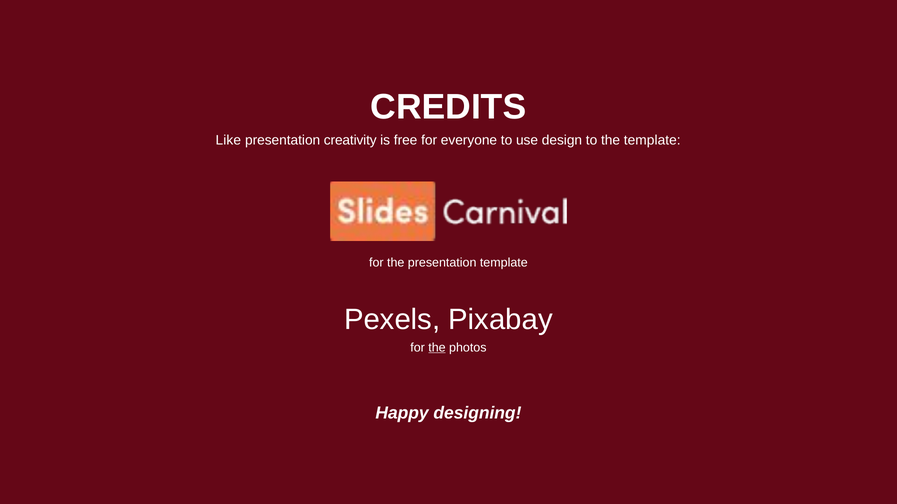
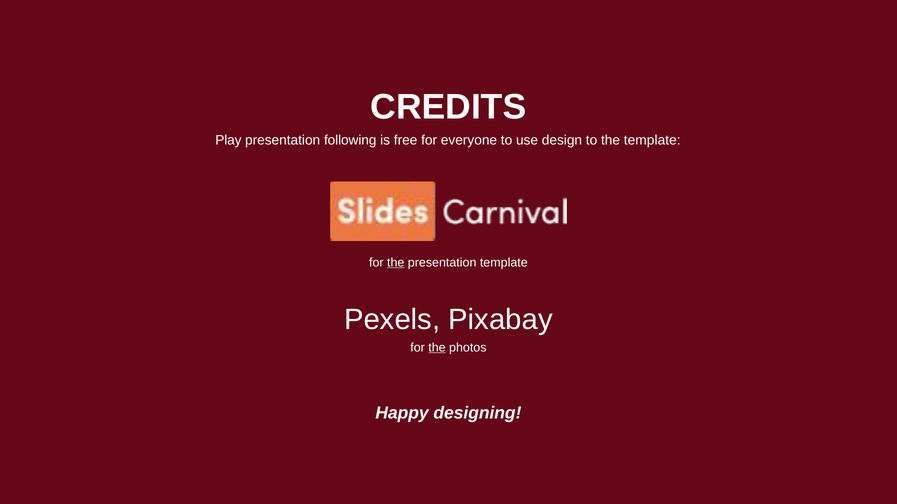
Like: Like -> Play (228, 141)
creativity: creativity -> following (350, 141)
the underline: none -> present (396, 263)
